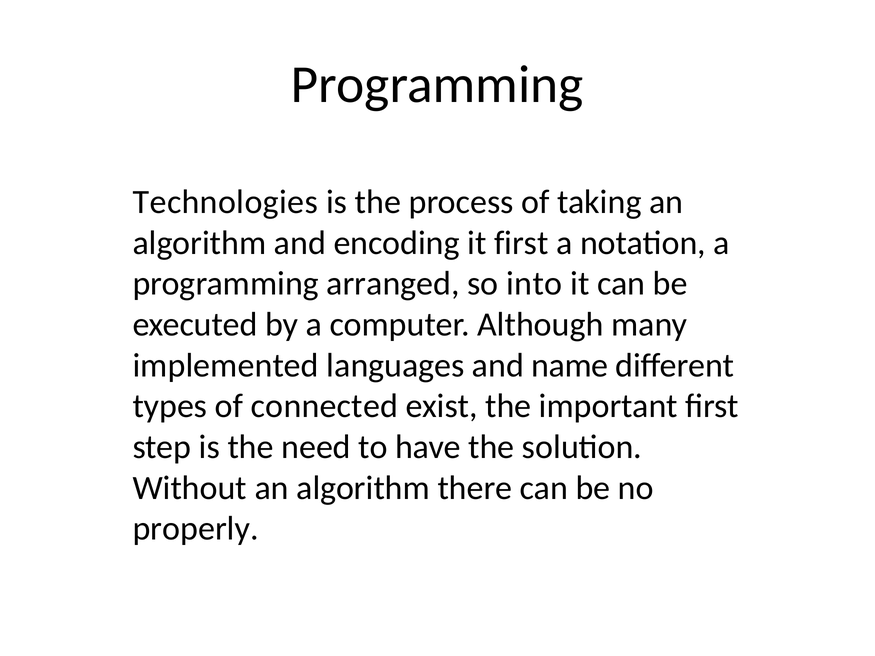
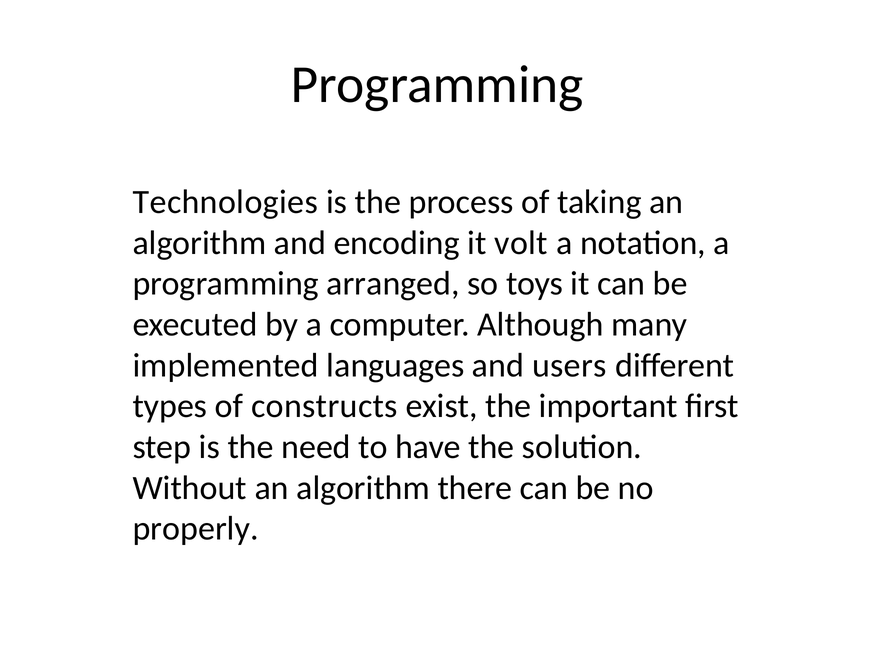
it first: first -> volt (521, 243)
into: into -> toys (535, 284)
name: name -> users (569, 366)
connected: connected -> constructs (324, 406)
